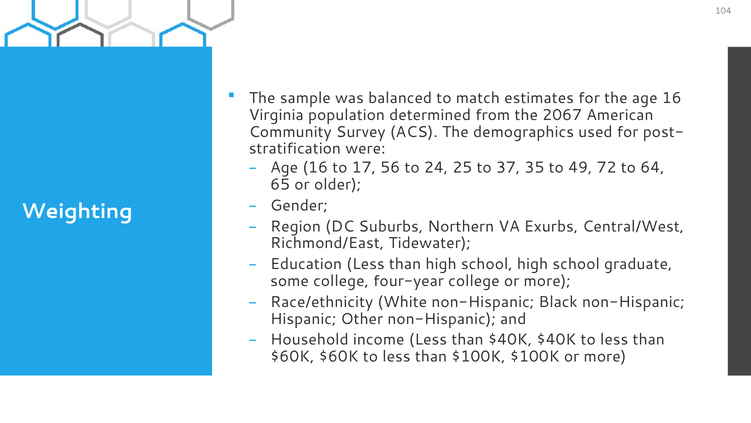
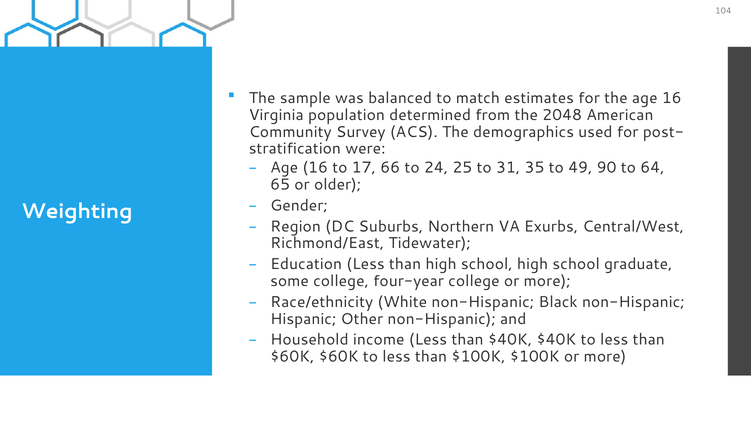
2067: 2067 -> 2048 (562, 115)
56: 56 -> 66 (390, 167)
37: 37 -> 31 (508, 167)
72: 72 -> 90 (607, 167)
